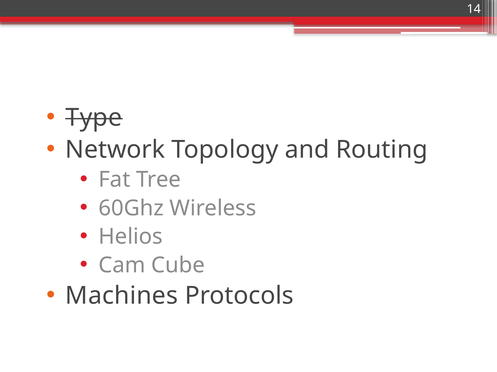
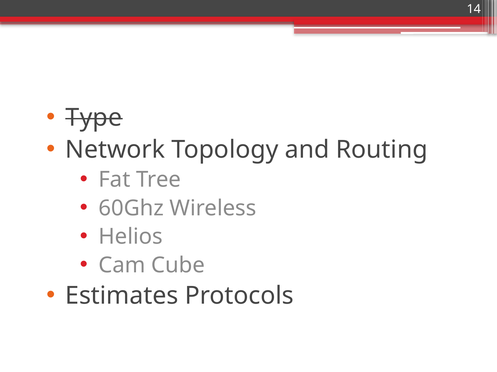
Machines: Machines -> Estimates (122, 296)
